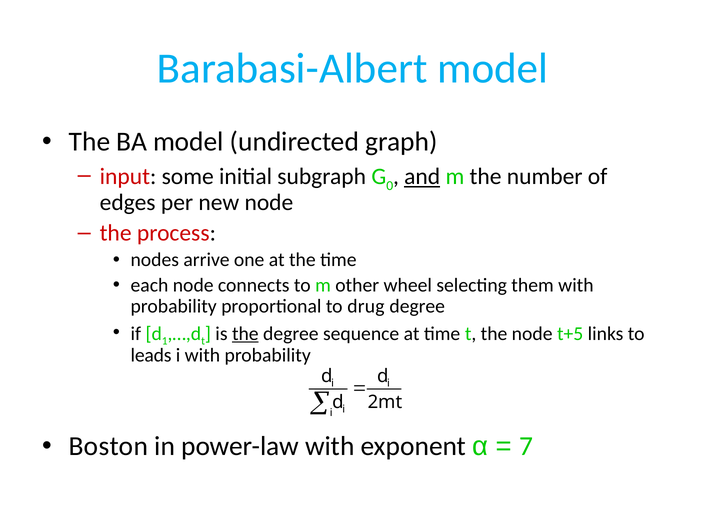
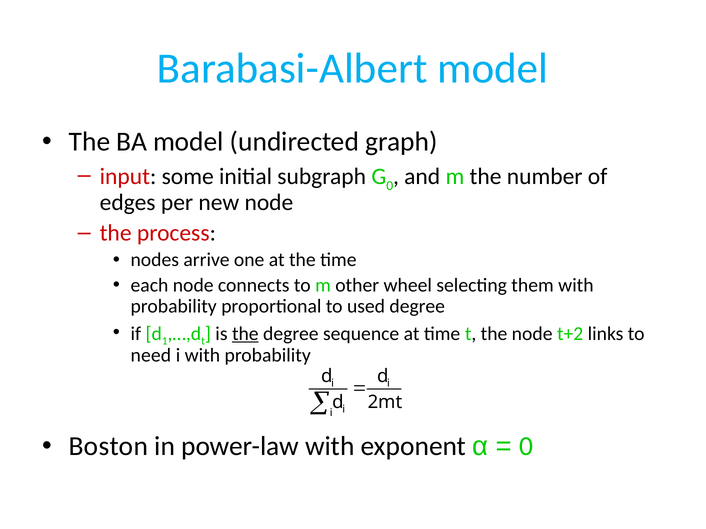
and underline: present -> none (422, 177)
drug: drug -> used (366, 307)
t+5: t+5 -> t+2 (570, 334)
leads: leads -> need (151, 356)
7: 7 -> 0 (526, 447)
